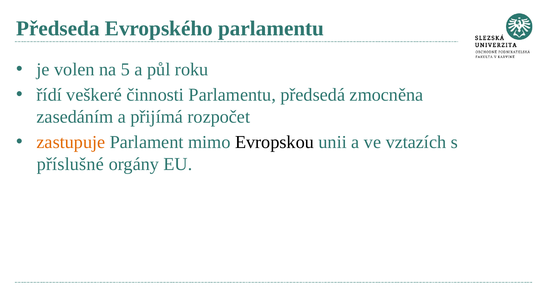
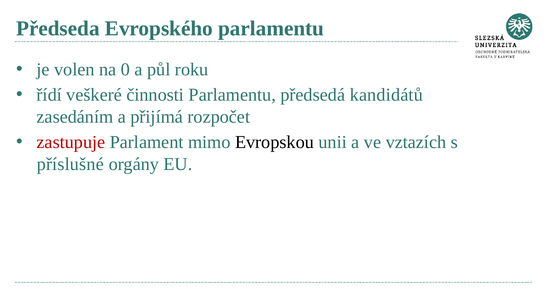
5: 5 -> 0 (125, 70)
zmocněna: zmocněna -> kandidátů (386, 95)
zastupuje colour: orange -> red (71, 142)
